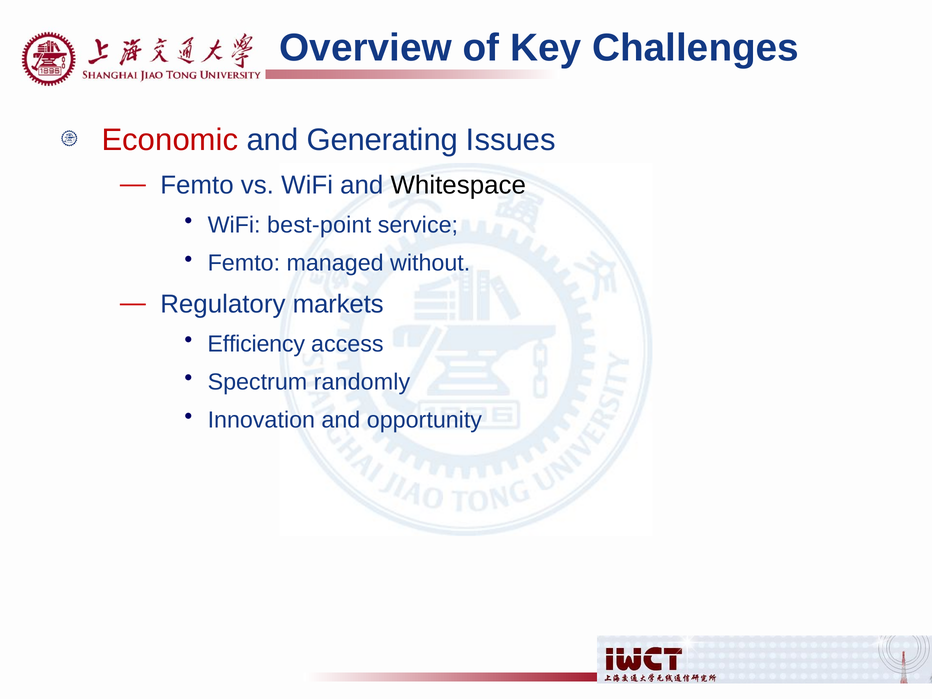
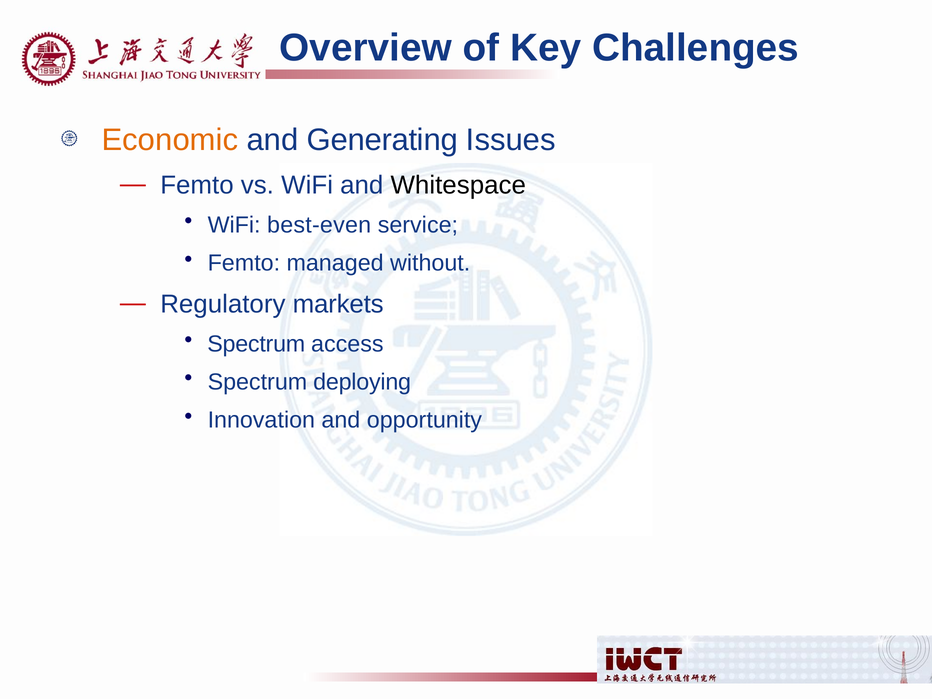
Economic colour: red -> orange (170, 140)
best-point: best-point -> best-even (319, 225)
Efficiency: Efficiency -> Spectrum (256, 344)
randomly: randomly -> deploying (362, 382)
